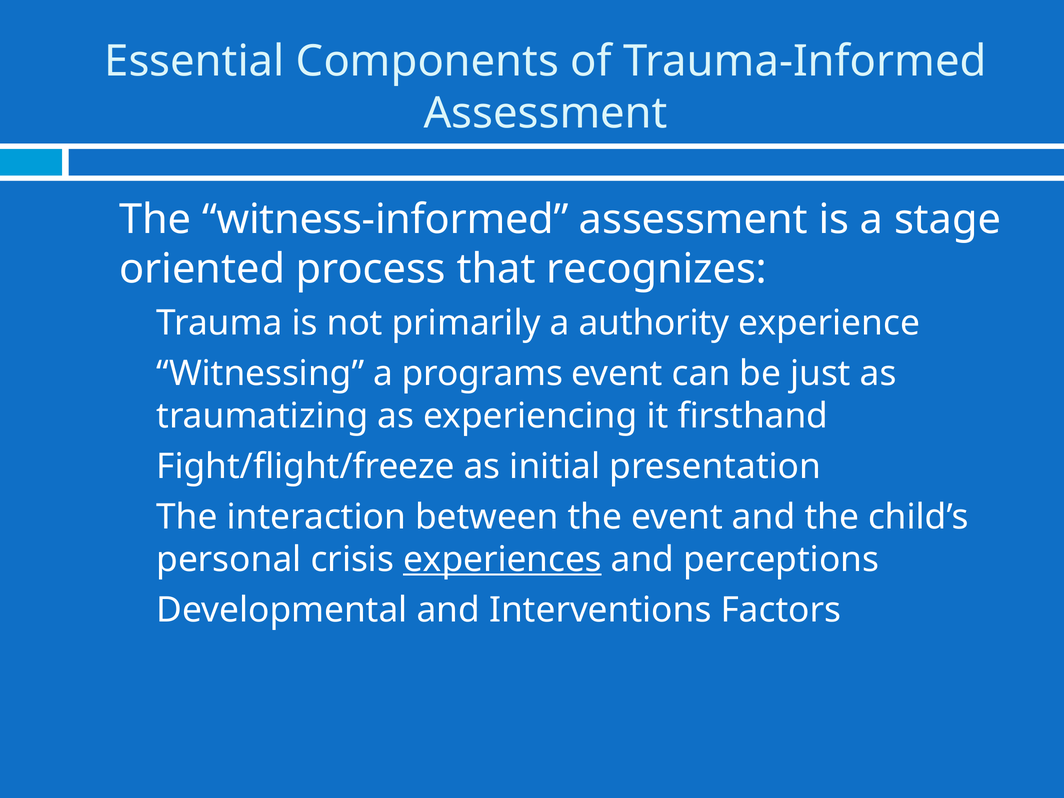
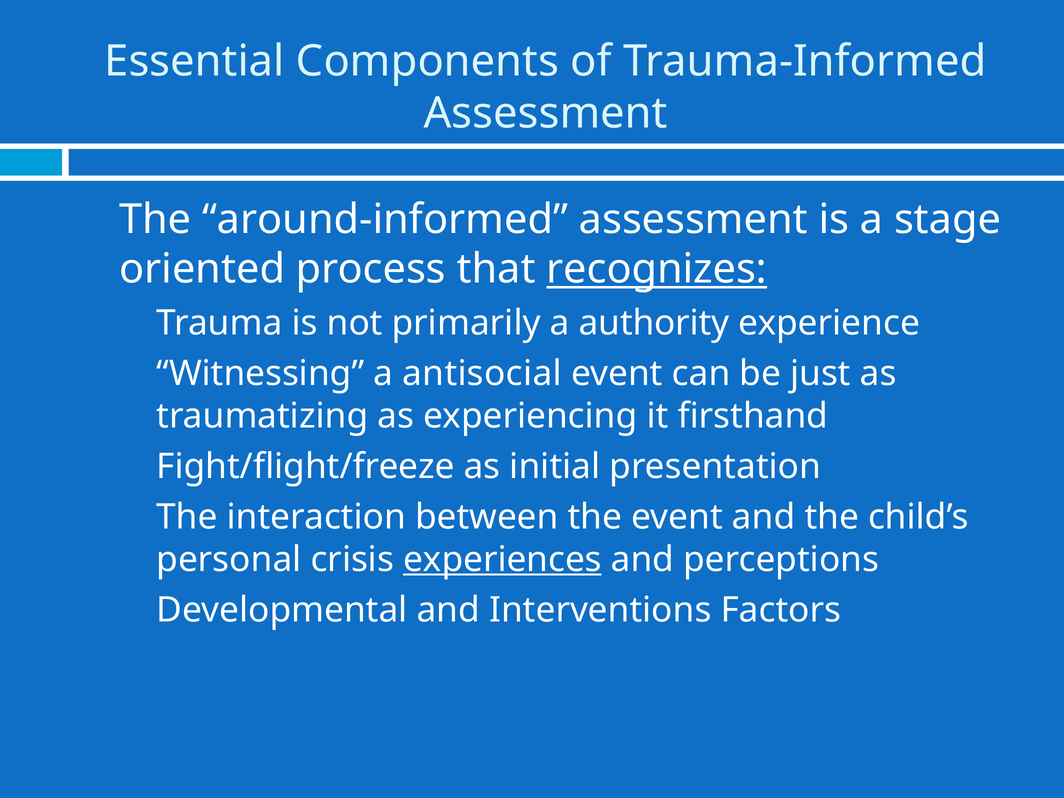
witness-informed: witness-informed -> around-informed (385, 219)
recognizes underline: none -> present (657, 269)
programs: programs -> antisocial (482, 374)
